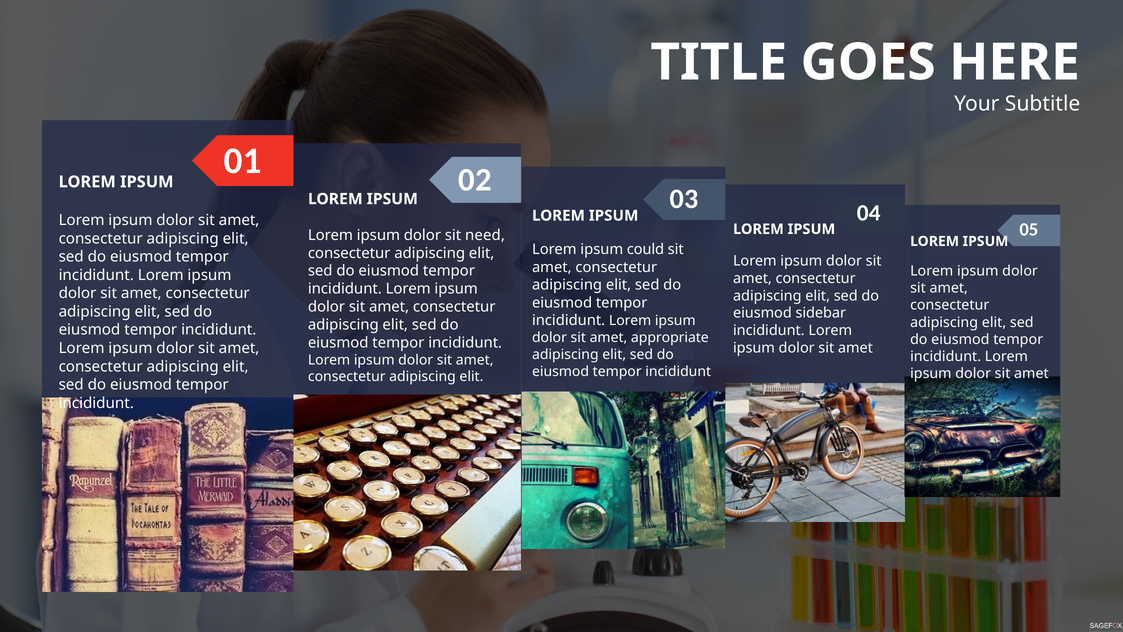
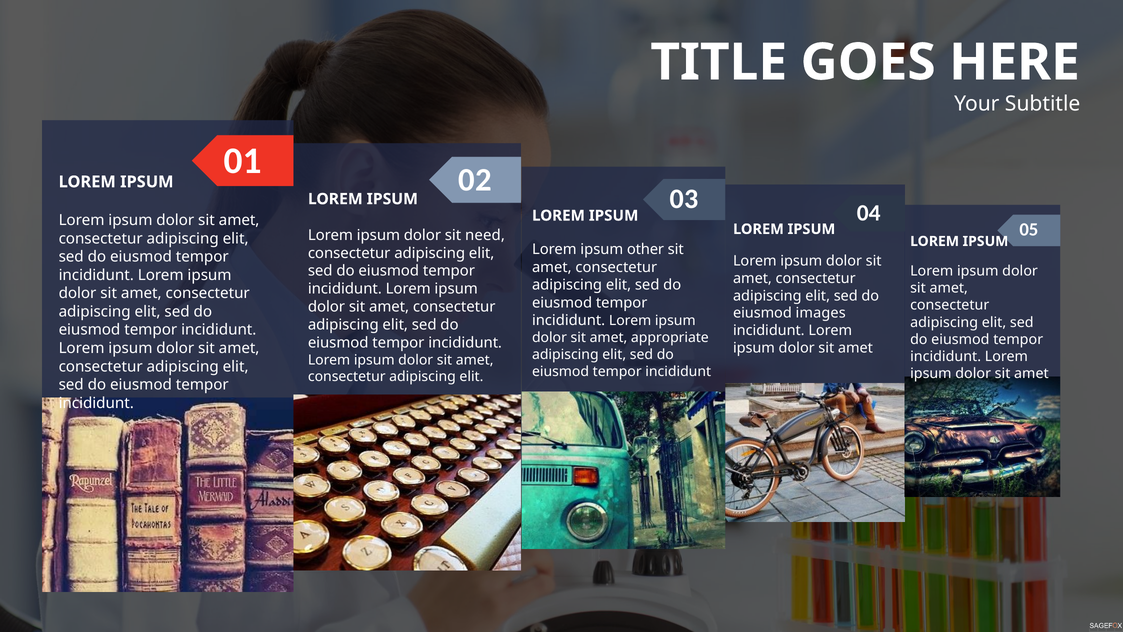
could: could -> other (645, 249)
sidebar: sidebar -> images (821, 313)
